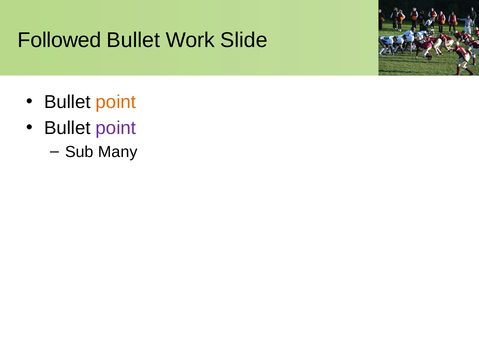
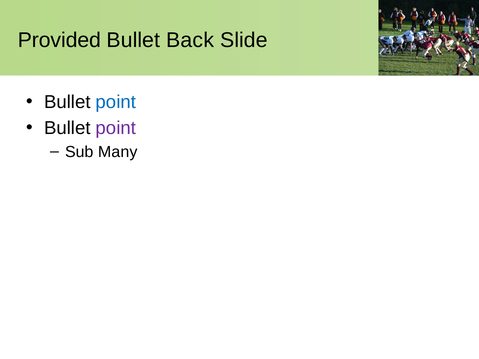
Followed: Followed -> Provided (59, 40)
Work: Work -> Back (190, 40)
point colour: orange -> blue (116, 102)
